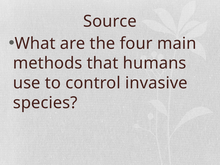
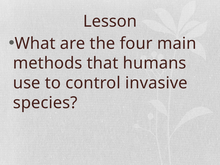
Source: Source -> Lesson (110, 21)
